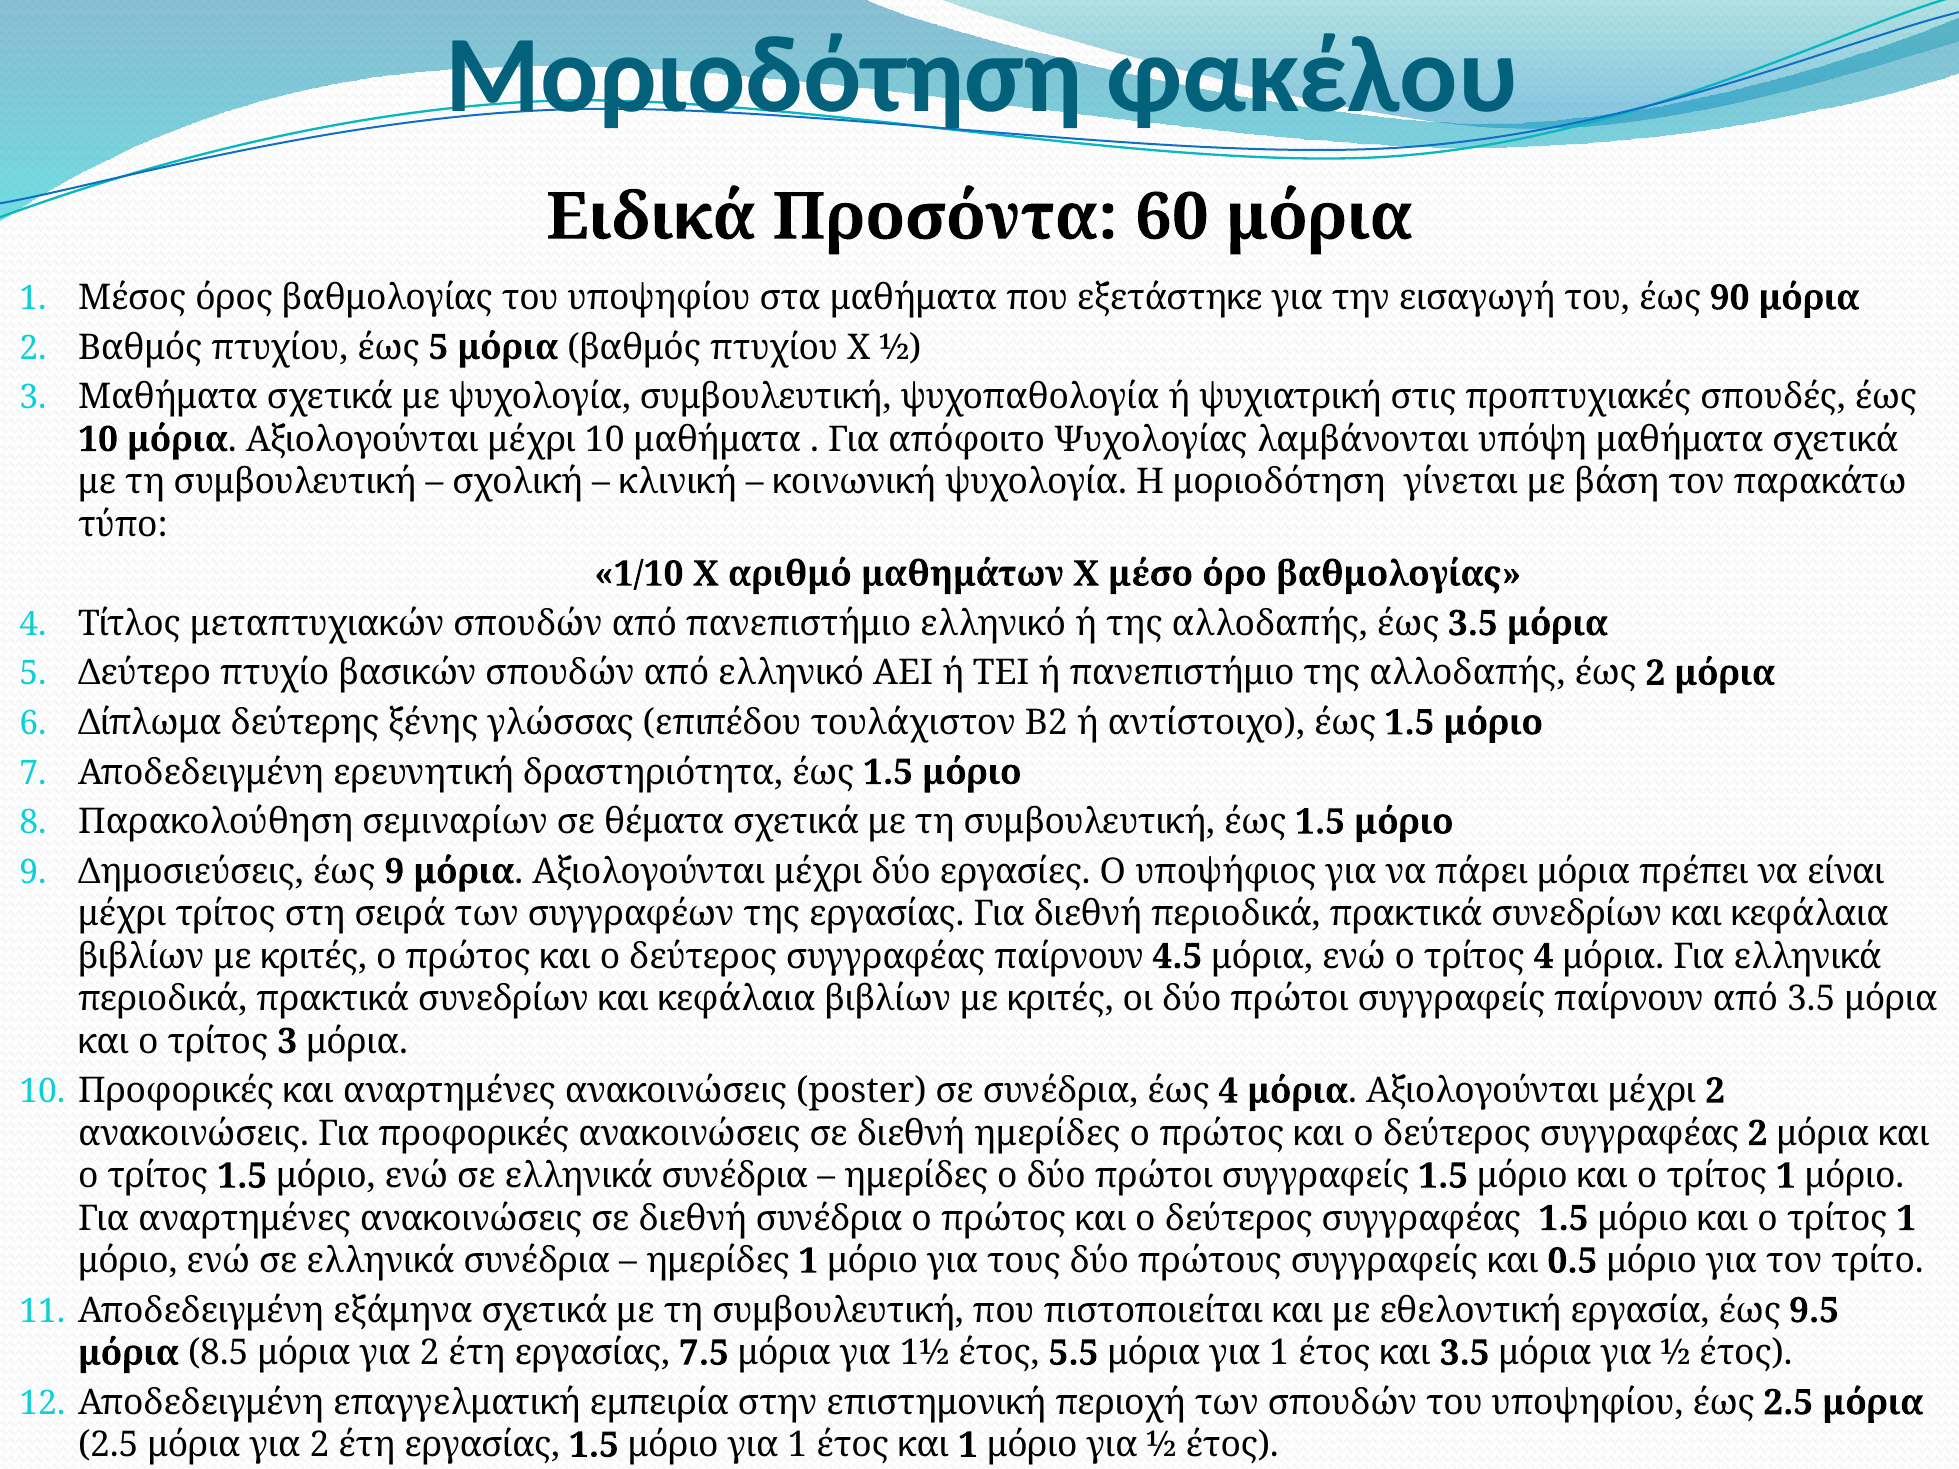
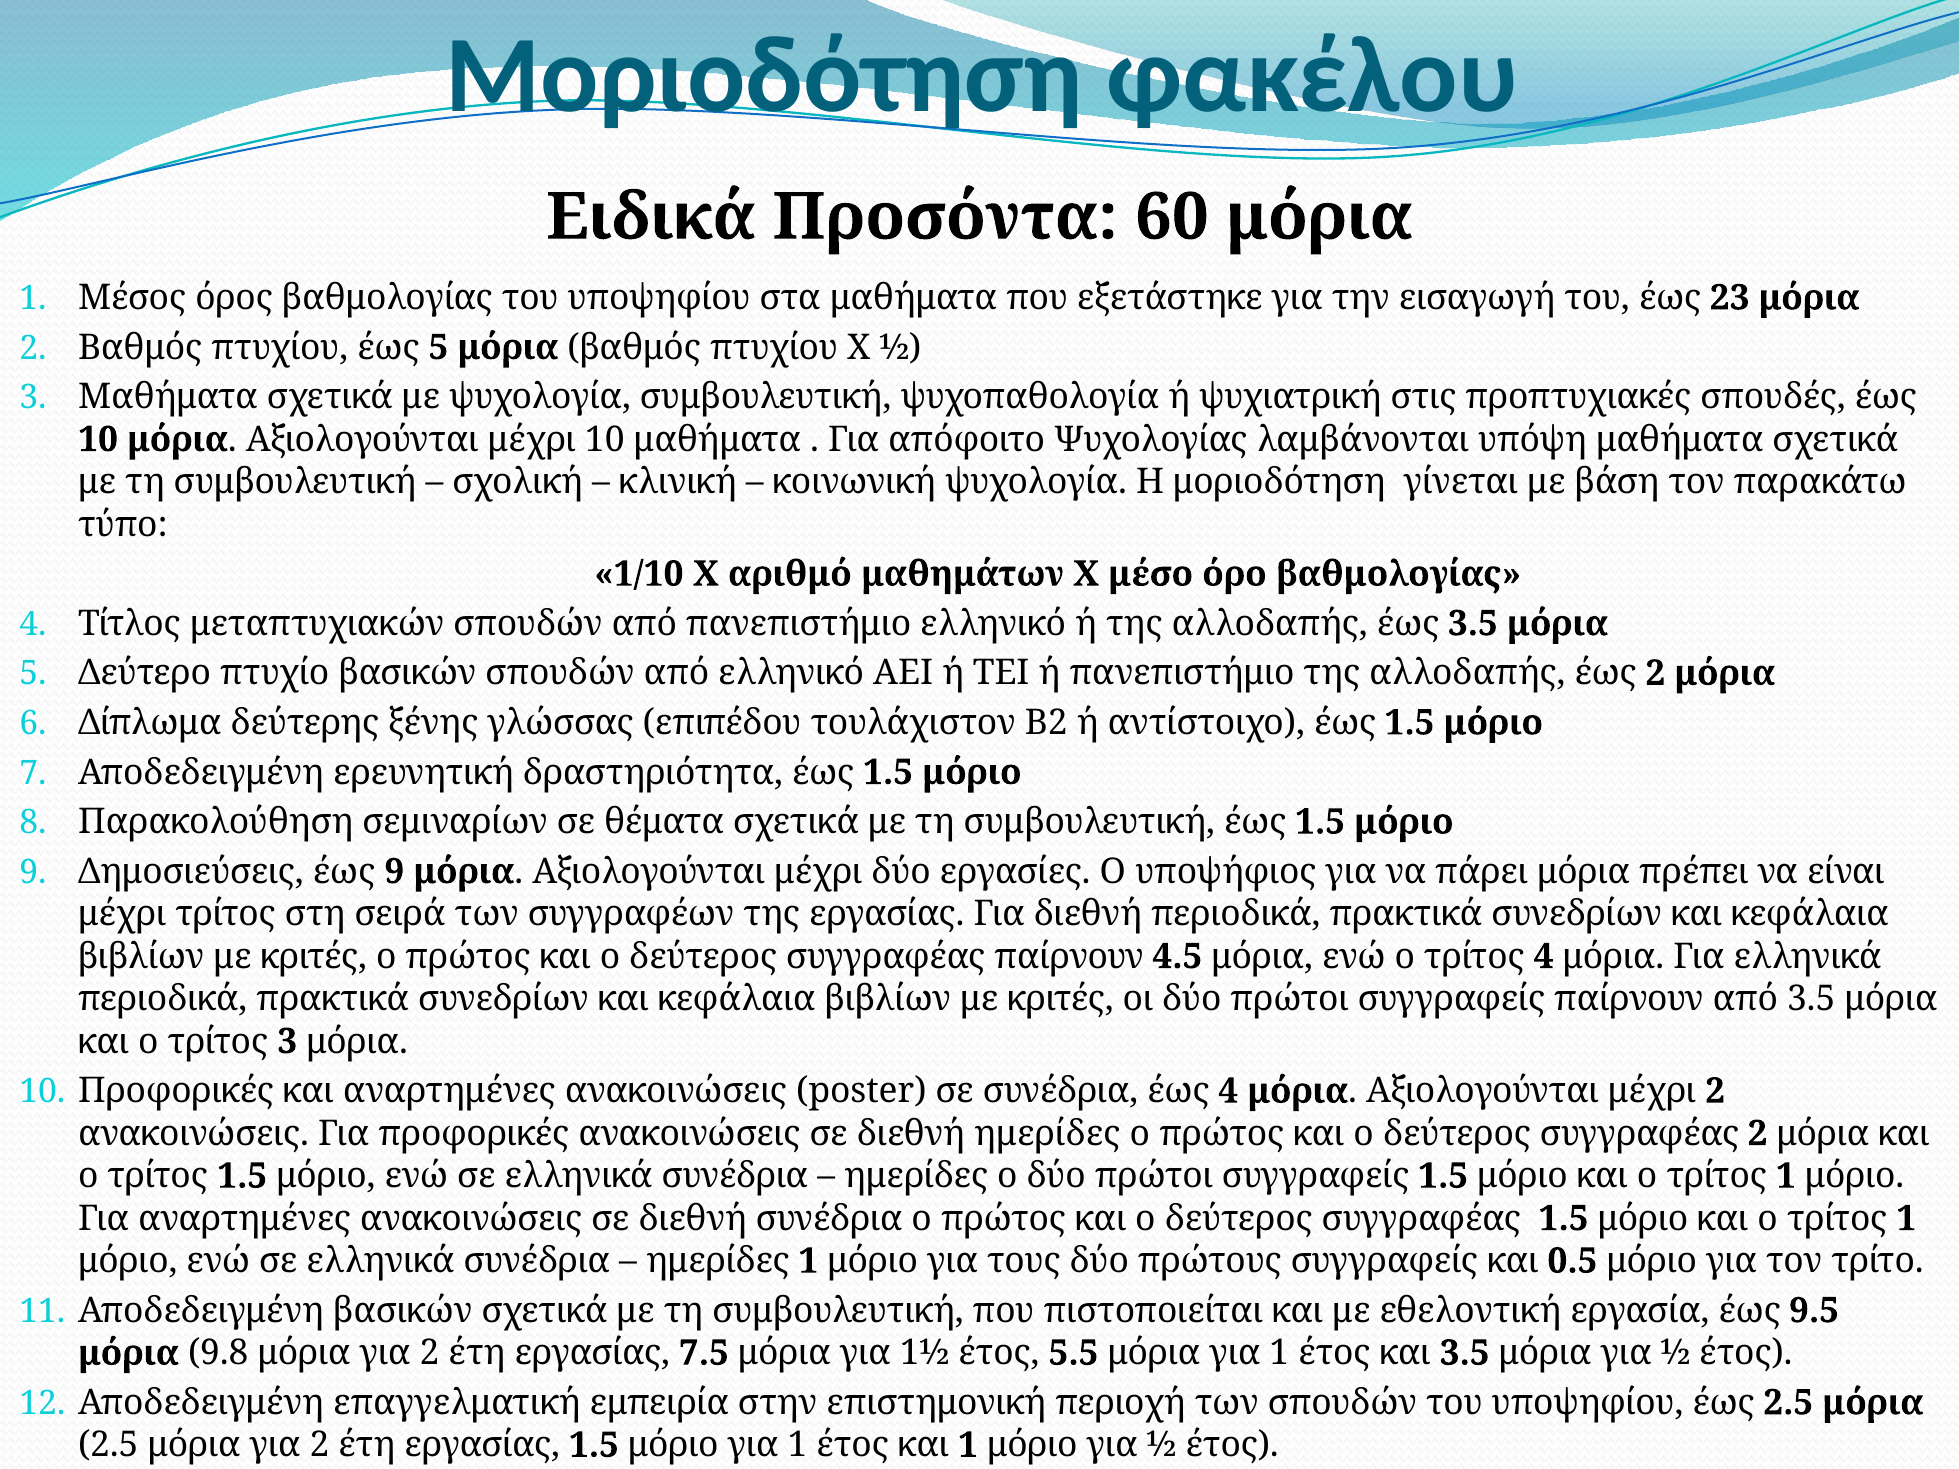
90: 90 -> 23 (1730, 298)
Αποδεδειγμένη εξάμηνα: εξάμηνα -> βασικών (403, 1311)
8.5: 8.5 -> 9.8 (218, 1353)
